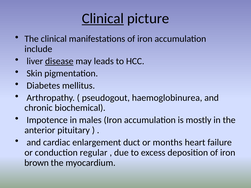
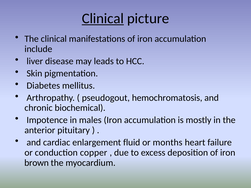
disease underline: present -> none (59, 61)
haemoglobinurea: haemoglobinurea -> hemochromatosis (167, 98)
duct: duct -> fluid (132, 143)
regular: regular -> copper (94, 153)
